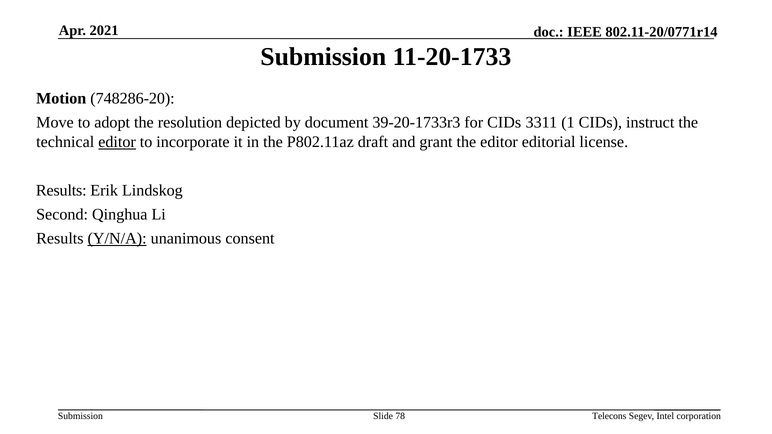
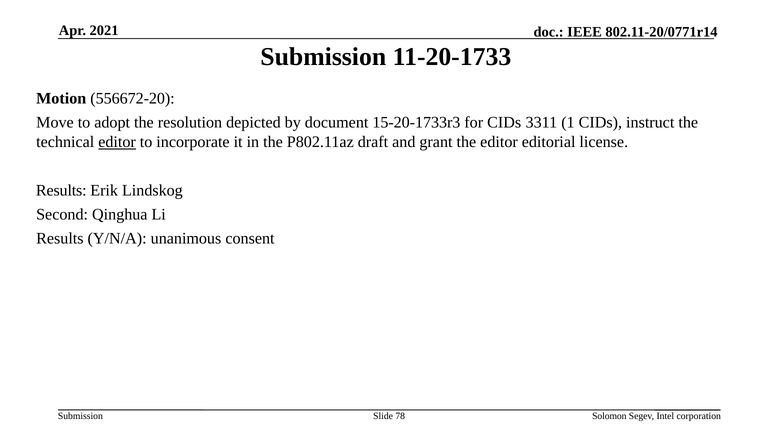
748286-20: 748286-20 -> 556672-20 (133, 99)
39-20-1733r3: 39-20-1733r3 -> 15-20-1733r3 (416, 123)
Y/N/A underline: present -> none (117, 239)
Telecons: Telecons -> Solomon (609, 416)
